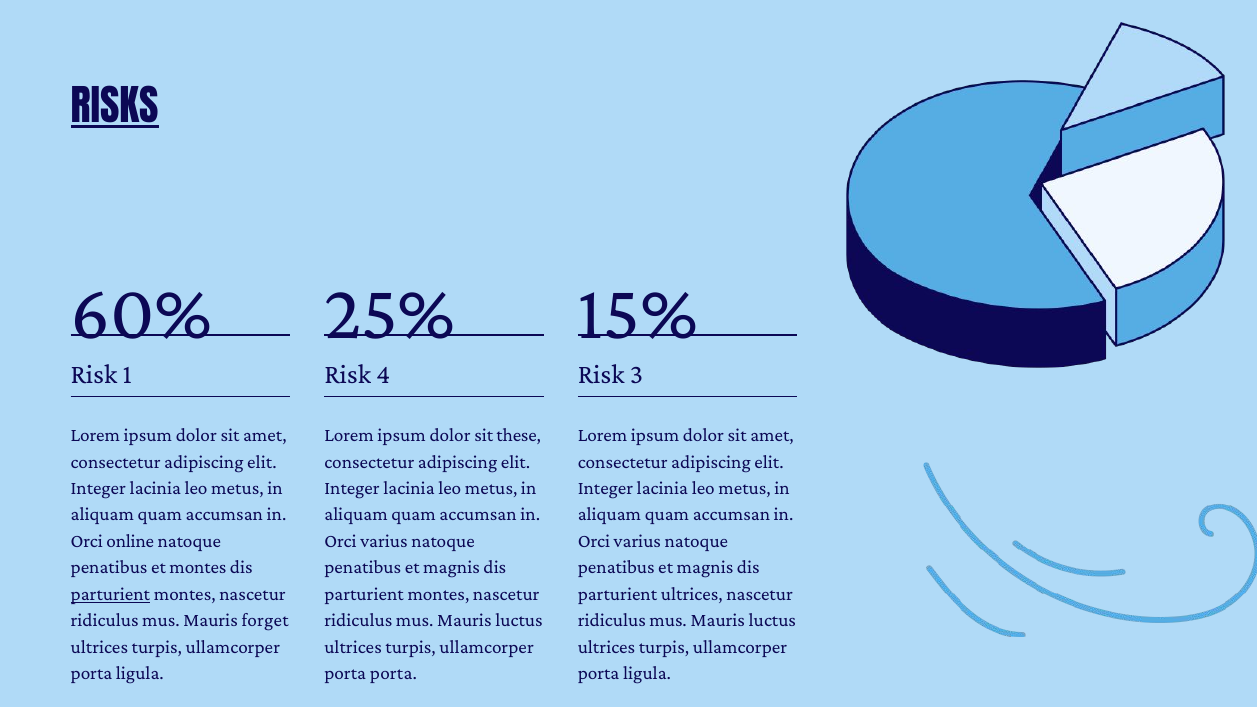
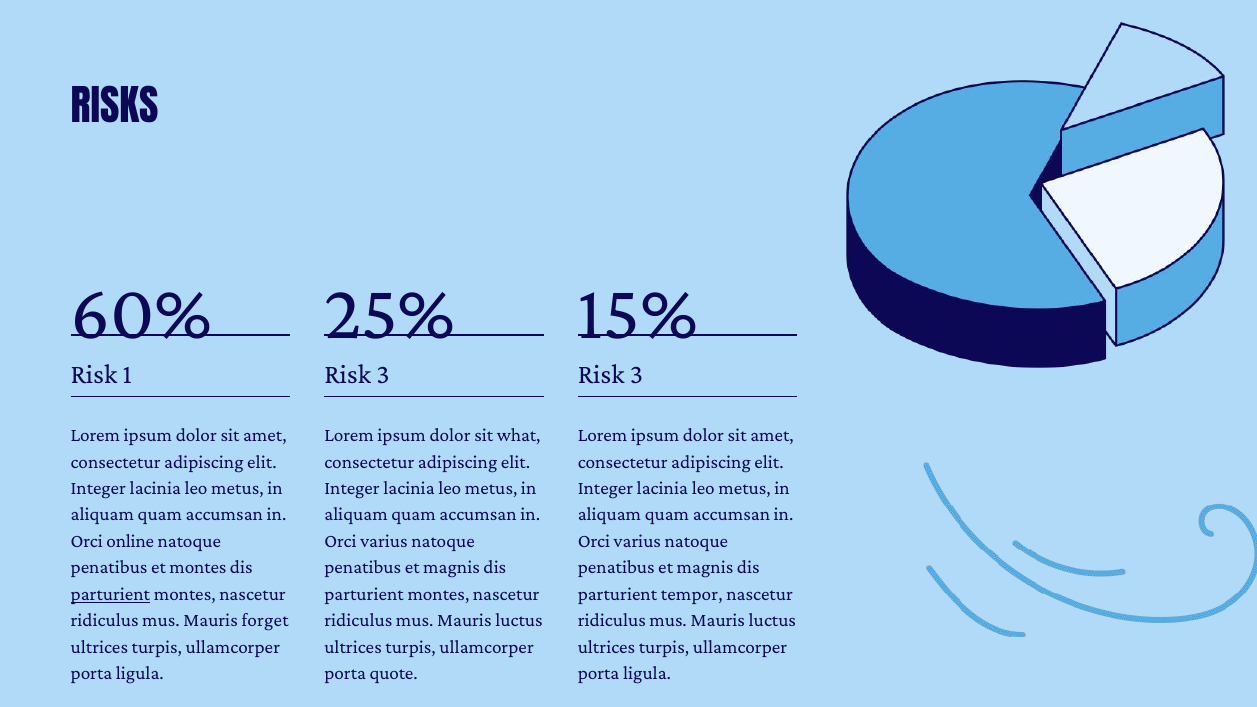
RISKS underline: present -> none (115, 108)
1 Risk 4: 4 -> 3 (383, 375)
these: these -> what (519, 435)
parturient ultrices: ultrices -> tempor (692, 594)
porta porta: porta -> quote (394, 674)
